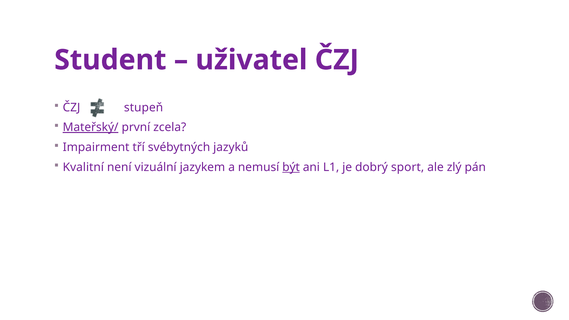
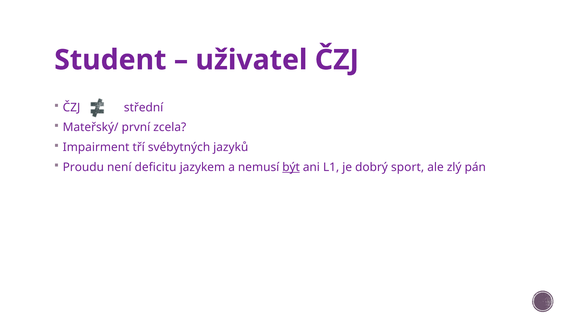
stupeň: stupeň -> střední (144, 107)
Mateřský/ underline: present -> none (91, 127)
Kvalitní: Kvalitní -> Proudu (83, 167)
vizuální: vizuální -> deficitu (156, 167)
